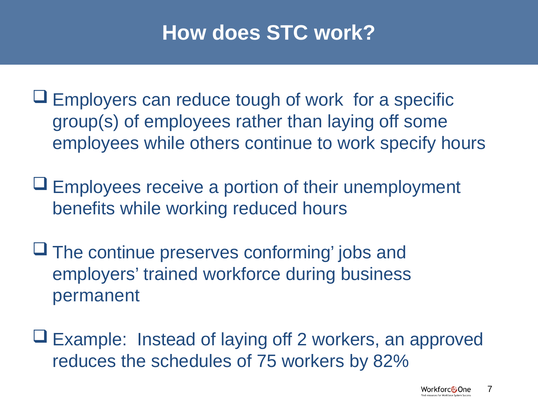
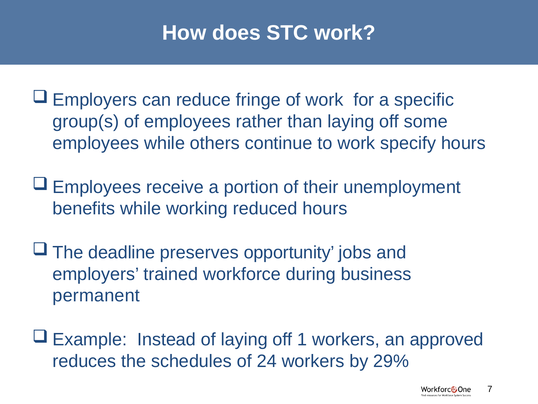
tough: tough -> fringe (258, 100)
continue: continue -> deadline (122, 252)
conforming: conforming -> opportunity (289, 252)
2: 2 -> 1 (302, 339)
75: 75 -> 24 (267, 361)
82%: 82% -> 29% (391, 361)
